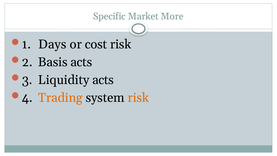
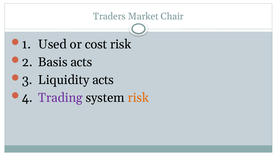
Specific: Specific -> Traders (109, 16)
More: More -> Chair (172, 16)
Days: Days -> Used (52, 44)
Trading colour: orange -> purple (60, 98)
